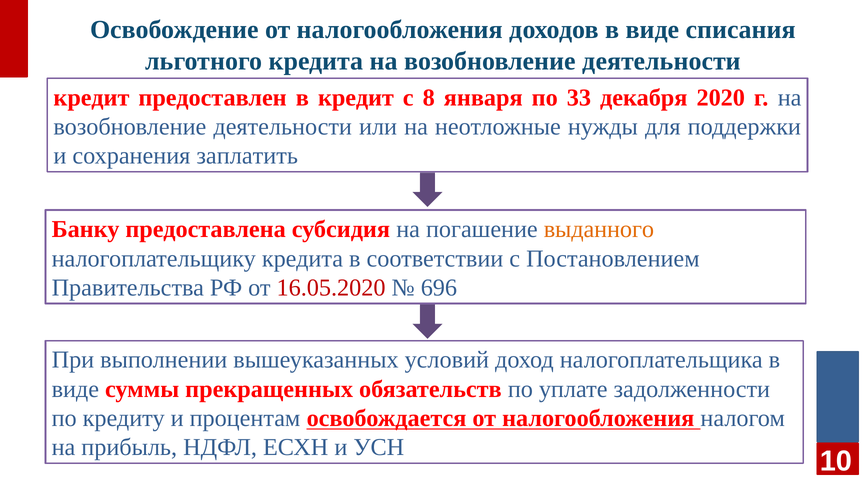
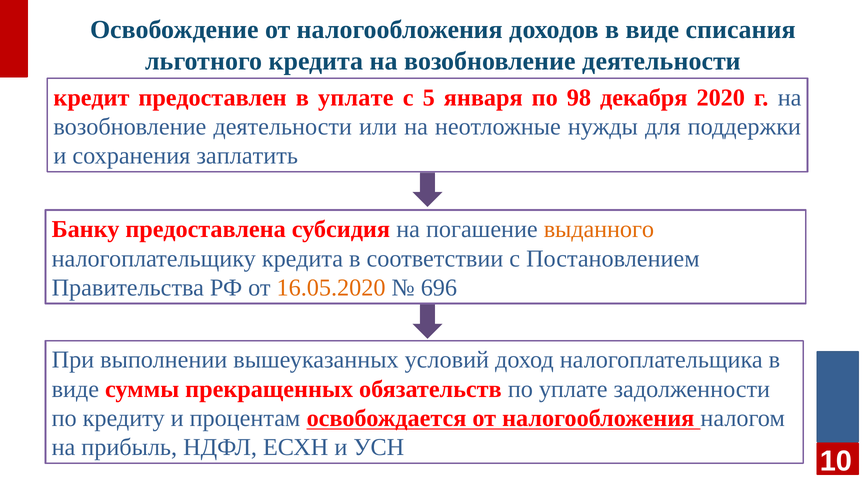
в кредит: кредит -> уплате (356, 97)
8: 8 -> 5 (429, 97)
33: 33 -> 98 (579, 97)
16.05.2020 colour: red -> orange (331, 287)
